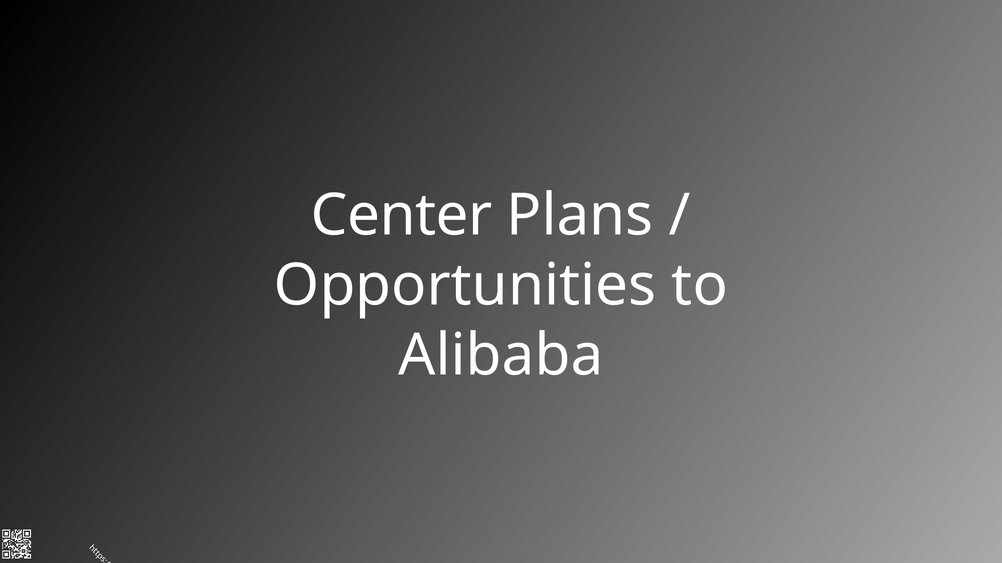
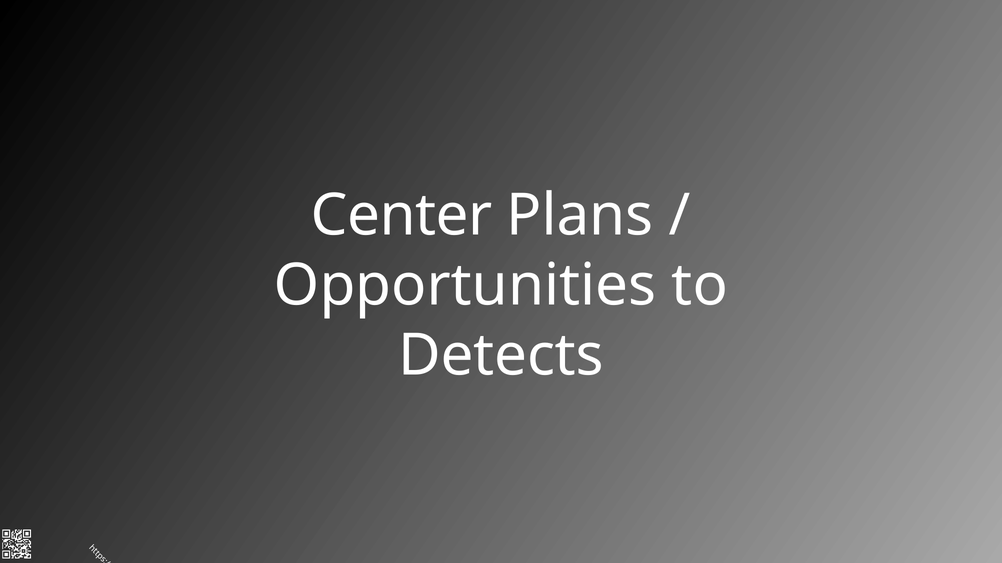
Alibaba: Alibaba -> Detects (501, 356)
